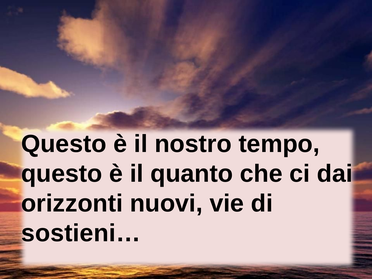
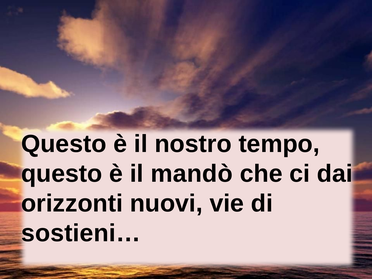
quanto: quanto -> mandò (192, 174)
